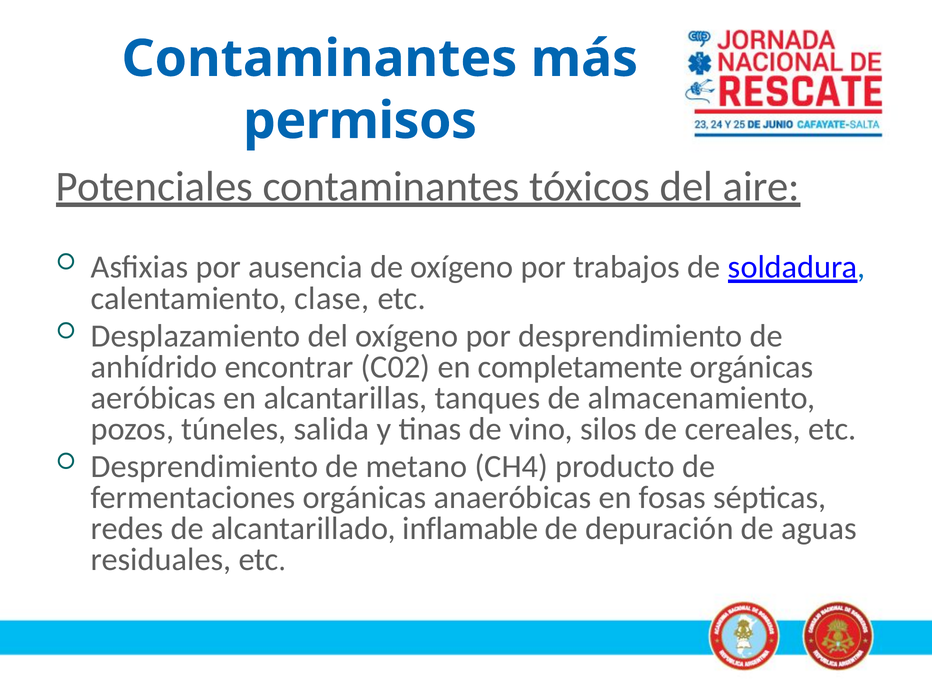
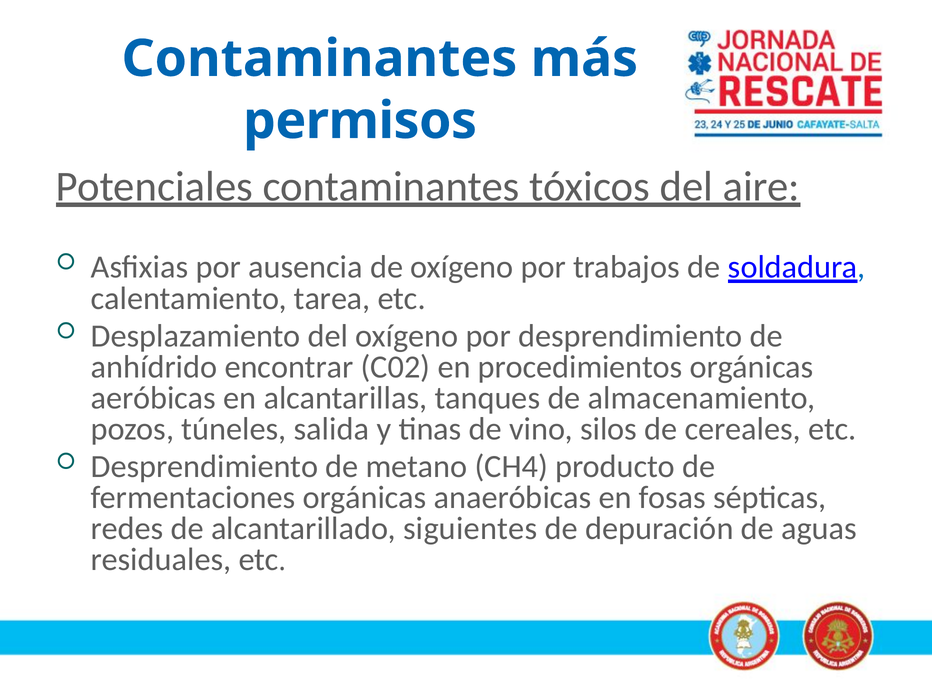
clase: clase -> tarea (332, 298)
completamente: completamente -> procedimientos (580, 367)
inflamable: inflamable -> siguientes (470, 529)
